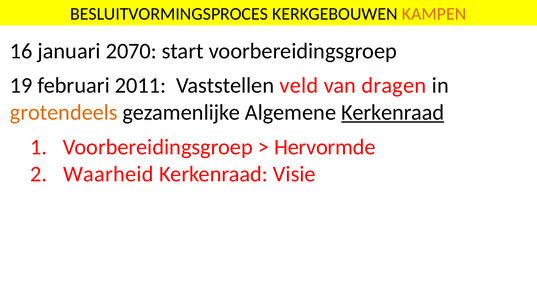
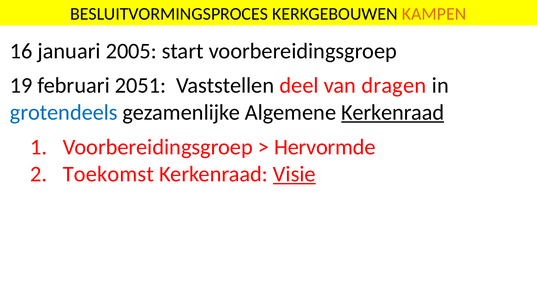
2070: 2070 -> 2005 (131, 51)
2011: 2011 -> 2051 (140, 86)
veld: veld -> deel (299, 86)
grotendeels colour: orange -> blue (64, 112)
Waarheid: Waarheid -> Toekomst (108, 174)
Visie underline: none -> present (294, 174)
